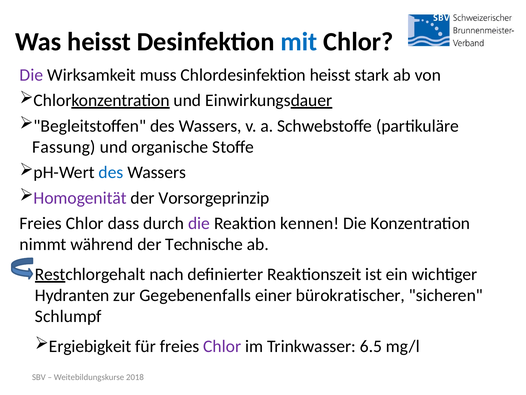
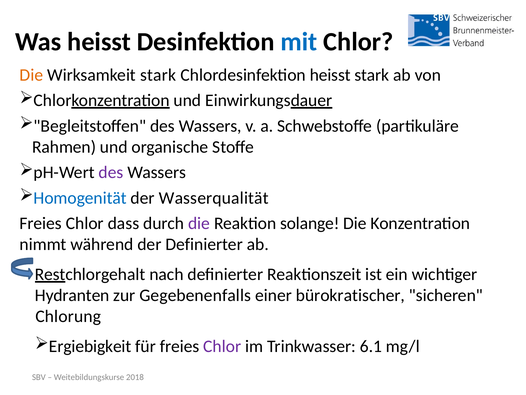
Die colour: purple -> orange (31, 75)
Wirksamkeit muss: muss -> stark (158, 75)
Fassung: Fassung -> Rahmen (64, 147)
des colour: blue -> purple (111, 172)
Homogenität colour: purple -> blue (80, 198)
Vorsorgeprinzip: Vorsorgeprinzip -> Wasserqualität (214, 198)
kennen: kennen -> solange (310, 223)
der Technische: Technische -> Definierter (204, 244)
Schlumpf: Schlumpf -> Chlorung (68, 316)
6.5: 6.5 -> 6.1 (371, 346)
